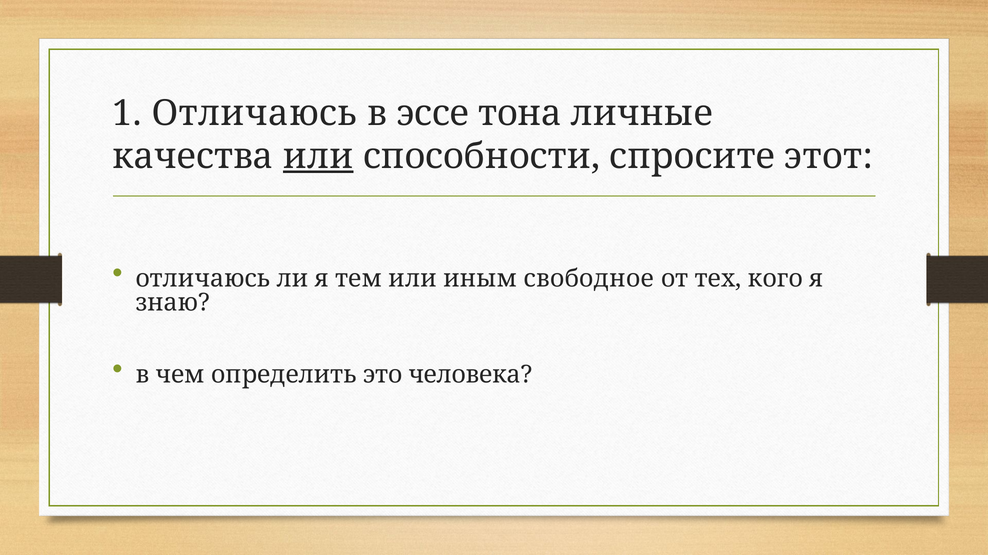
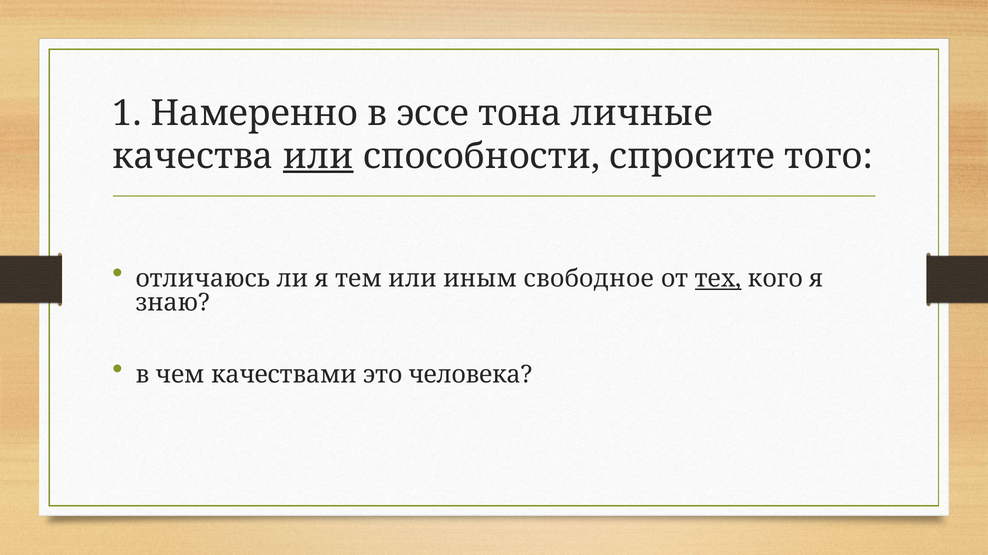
1 Отличаюсь: Отличаюсь -> Намеренно (255, 113)
этот: этот -> того (829, 157)
тех underline: none -> present (718, 279)
определить: определить -> качествами (284, 375)
